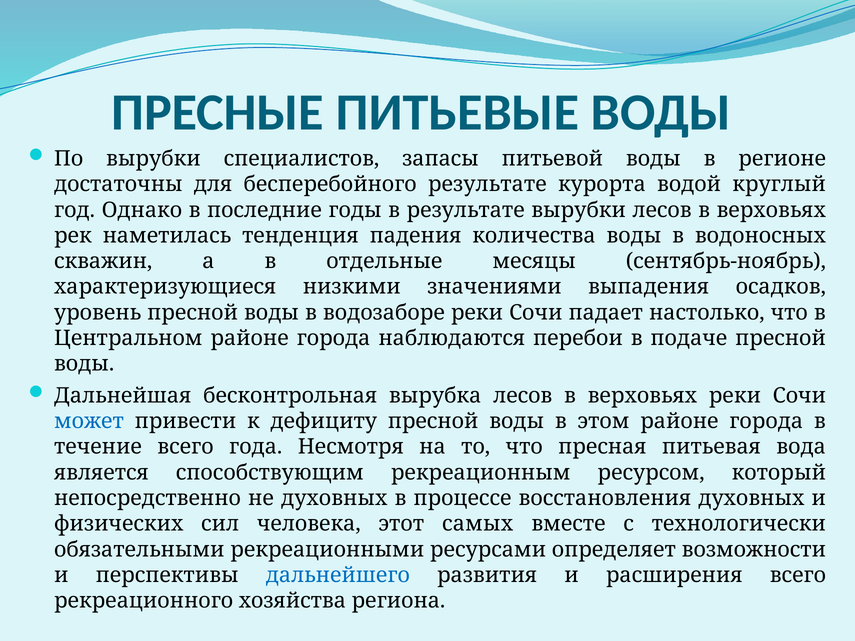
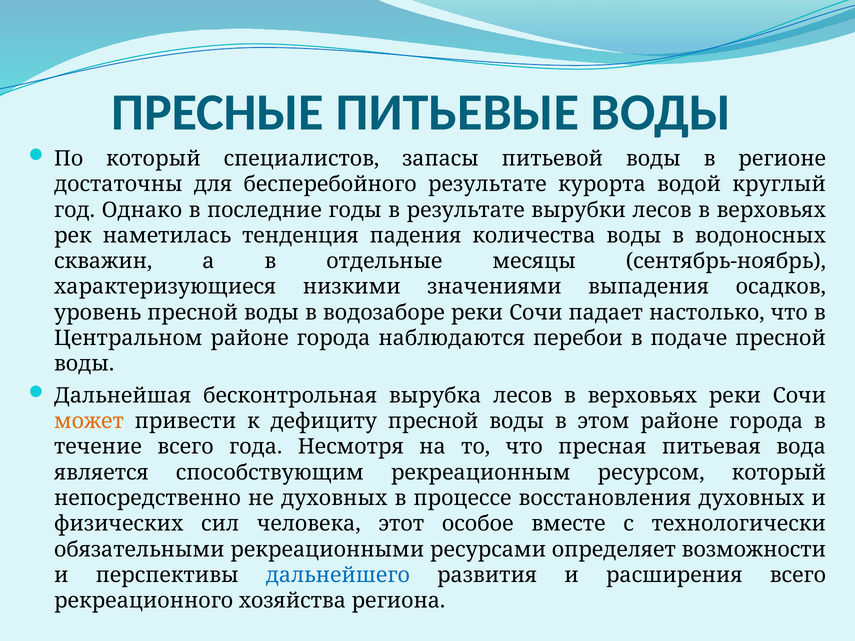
По вырубки: вырубки -> который (153, 159)
может colour: blue -> orange (89, 421)
самых: самых -> особое (478, 524)
